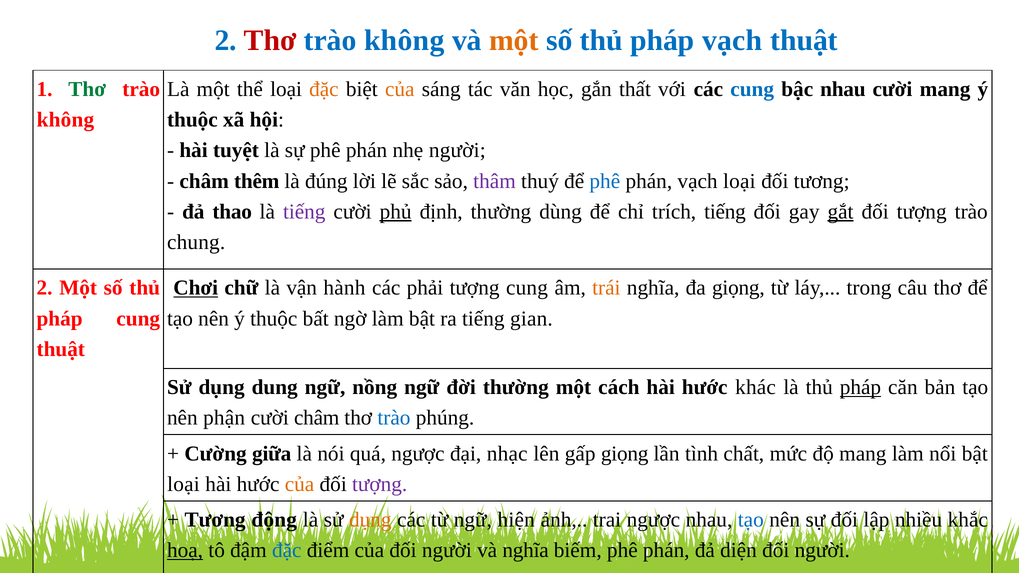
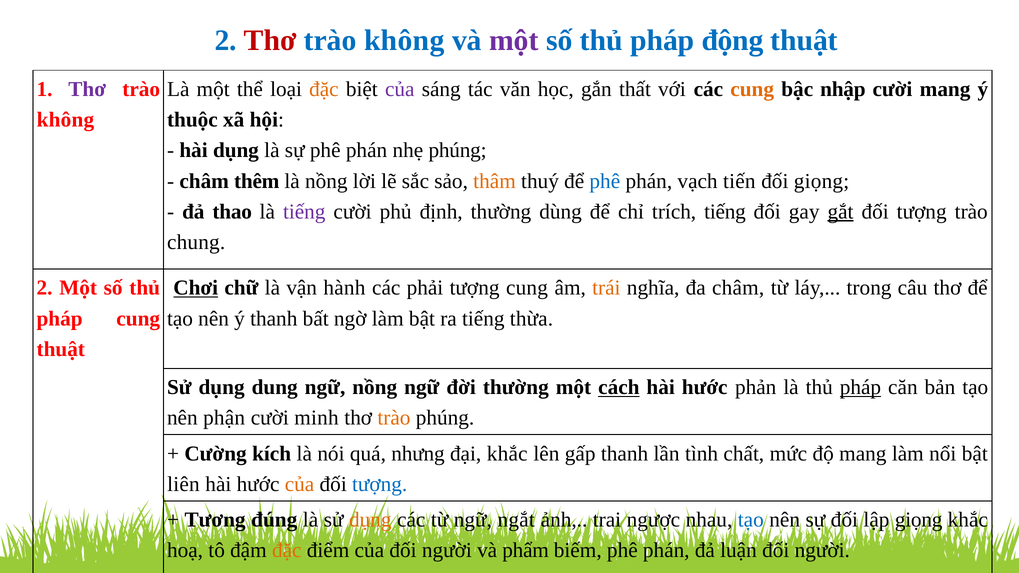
một colour: orange -> purple (514, 41)
pháp vạch: vạch -> động (733, 41)
Thơ colour: green -> purple (87, 89)
của colour: orange -> purple (400, 89)
cung colour: blue -> orange (752, 89)
bậc nhau: nhau -> nhập (843, 89)
hài tuyệt: tuyệt -> dụng (236, 150)
nhẹ người: người -> phúng (458, 150)
là đúng: đúng -> nồng (326, 181)
thâm colour: purple -> orange (494, 181)
vạch loại: loại -> tiến (739, 181)
đối tương: tương -> giọng (822, 181)
phủ underline: present -> none (396, 212)
đa giọng: giọng -> châm (738, 288)
nên ý thuộc: thuộc -> thanh (274, 319)
gian: gian -> thừa (531, 319)
cách underline: none -> present (619, 387)
khác: khác -> phản (756, 387)
cười châm: châm -> minh (316, 418)
trào colour: blue -> orange (394, 418)
giữa: giữa -> kích (272, 454)
quá ngược: ngược -> nhưng (418, 454)
đại nhạc: nhạc -> khắc (507, 454)
gấp giọng: giọng -> thanh (625, 454)
loại: loại -> liên (183, 484)
tượng colour: purple -> blue (380, 484)
động: động -> đúng (274, 520)
hiện: hiện -> ngắt (516, 520)
lập nhiều: nhiều -> giọng (919, 520)
hoạ underline: present -> none (185, 551)
đặc colour: blue -> orange (287, 551)
và nghĩa: nghĩa -> phẩm (526, 551)
diện: diện -> luận (739, 551)
